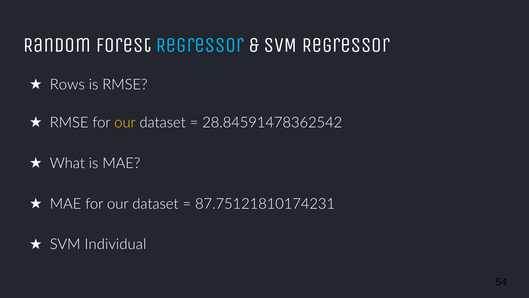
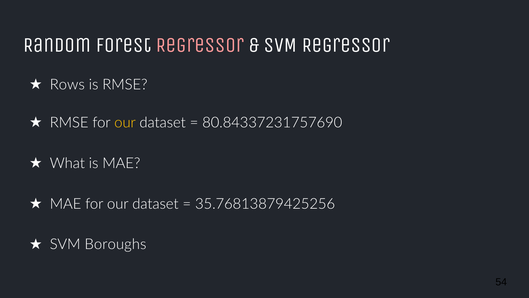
Regressor colour: light blue -> pink (200, 45)
28.84591478362542: 28.84591478362542 -> 80.84337231757690 (272, 122)
87.75121810174231: 87.75121810174231 -> 35.76813879425256 (265, 204)
Individual: Individual -> Boroughs (115, 244)
